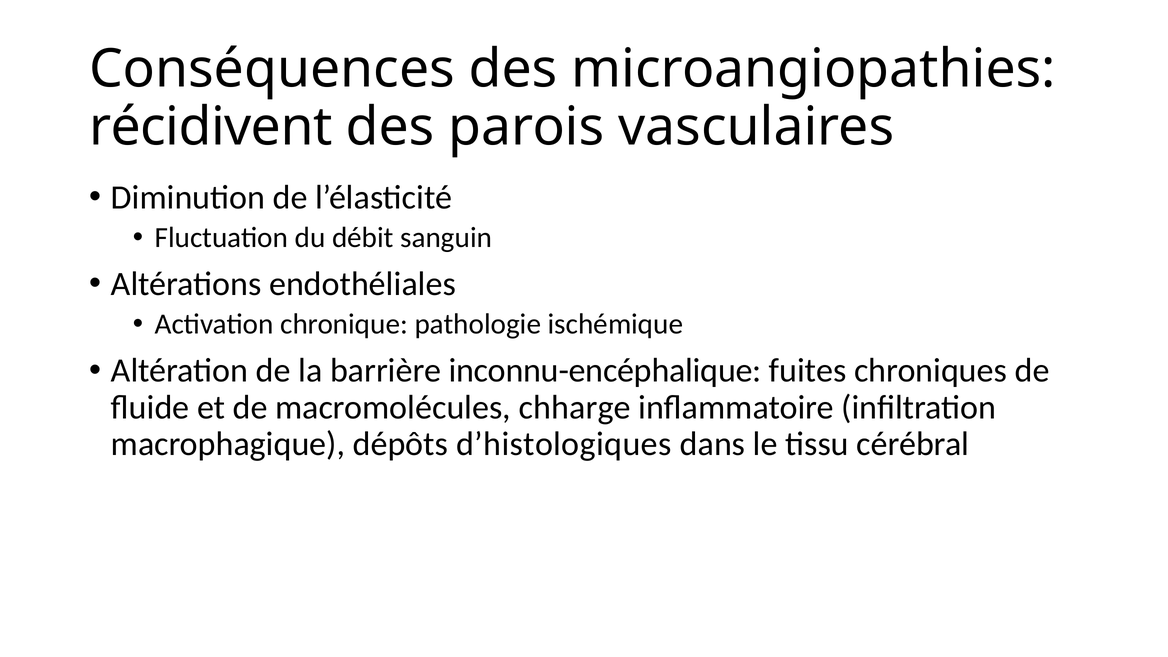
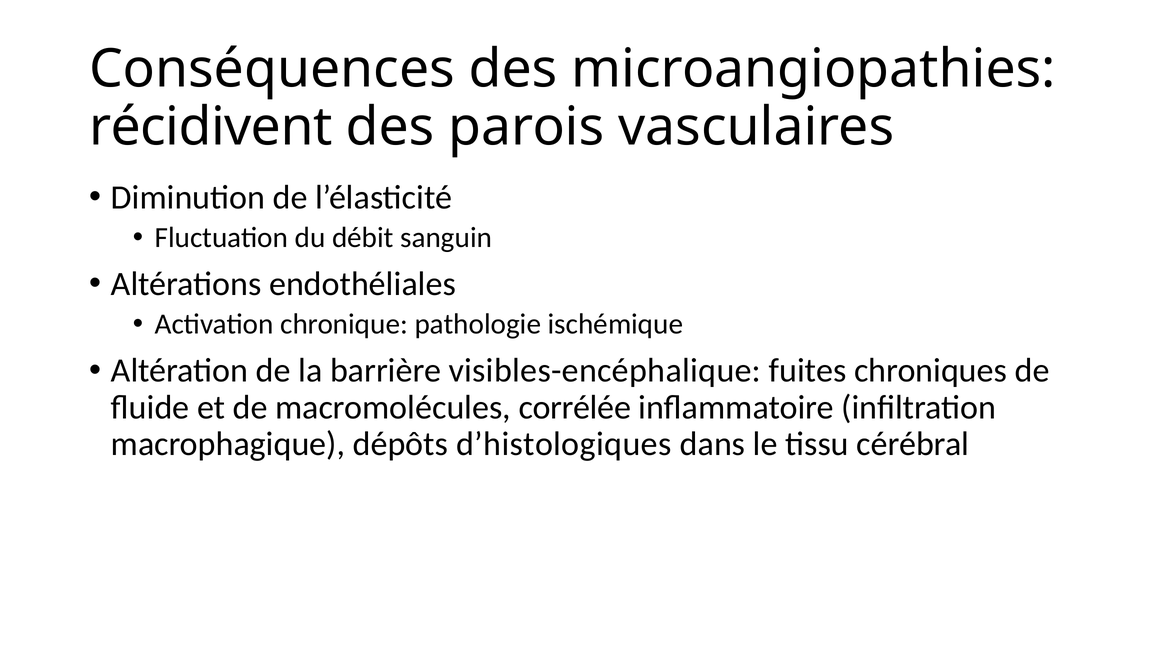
inconnu-encéphalique: inconnu-encéphalique -> visibles-encéphalique (605, 371)
chharge: chharge -> corrélée (575, 407)
